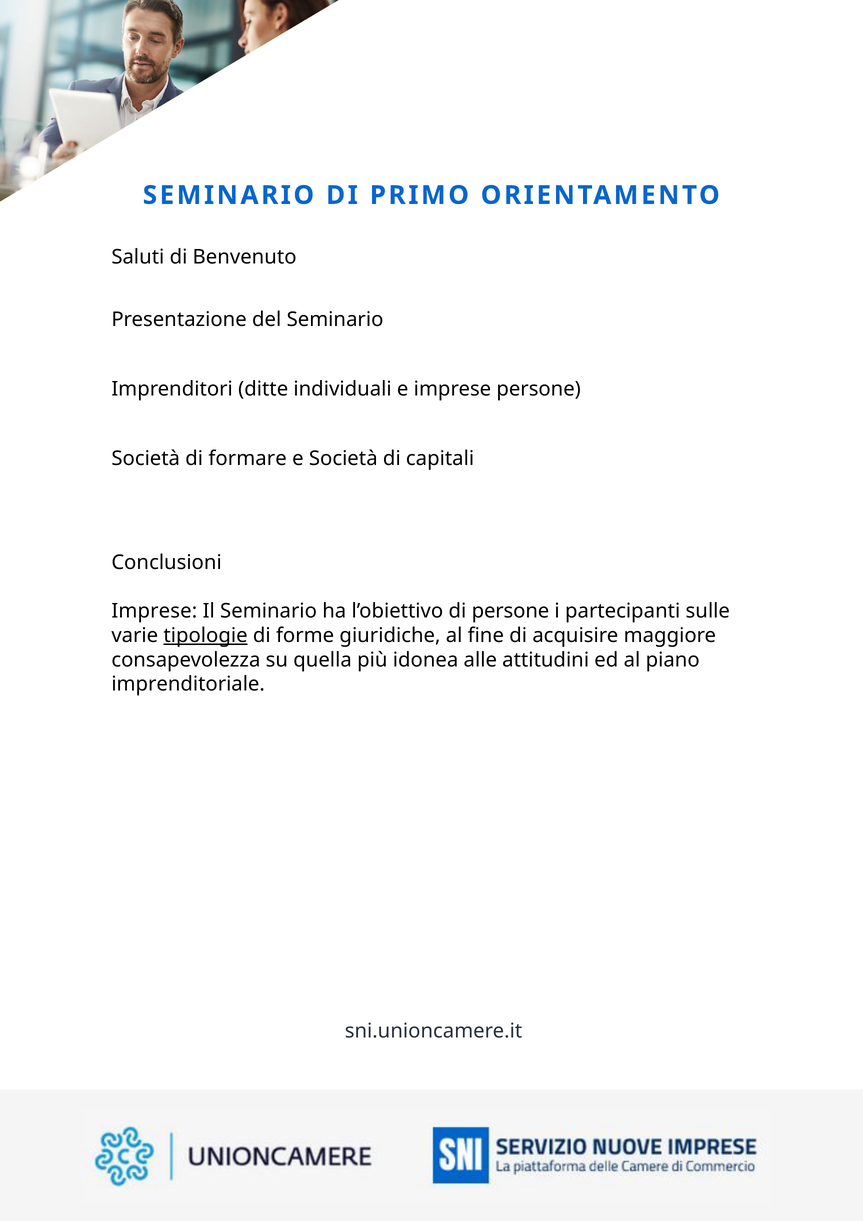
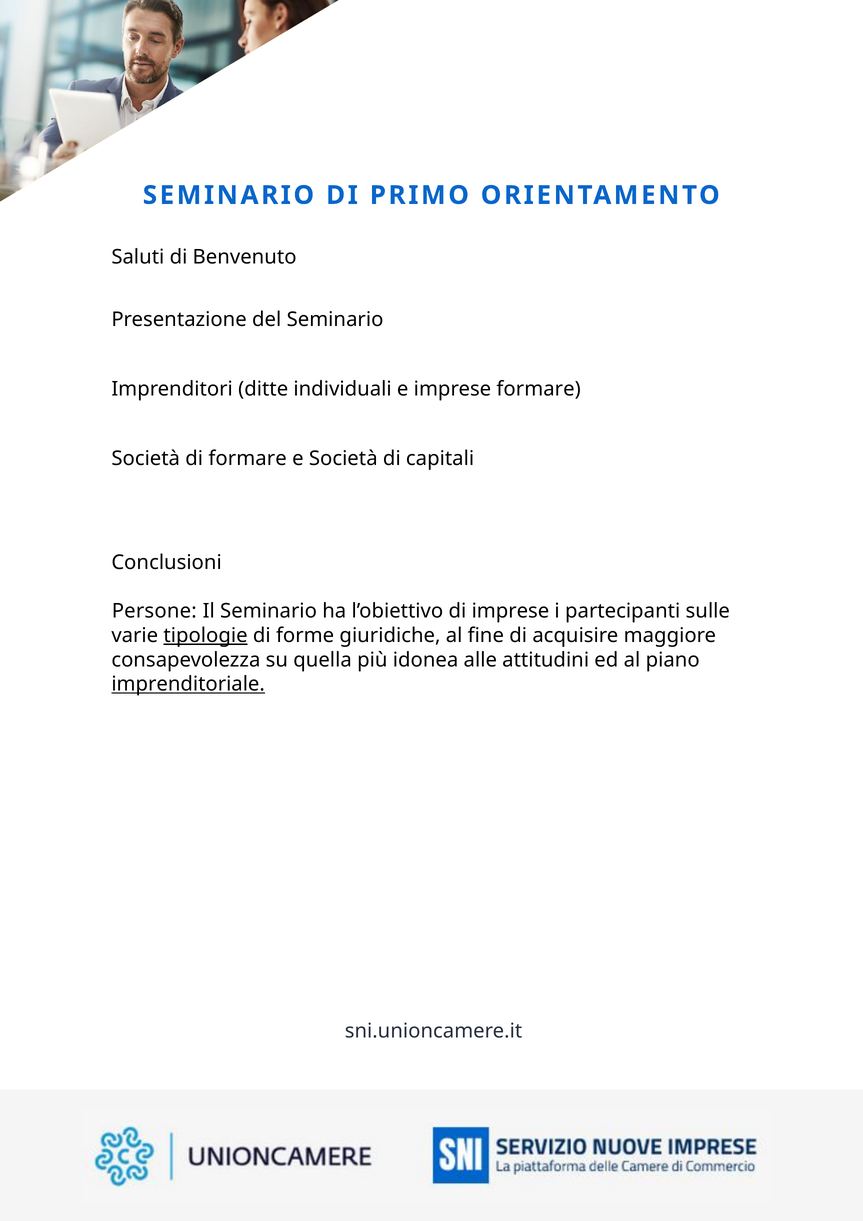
imprese persone: persone -> formare (539, 389)
Imprese: Imprese -> Persone (154, 611)
di persone: persone -> imprese (510, 611)
imprenditoriale underline: none -> present (188, 684)
